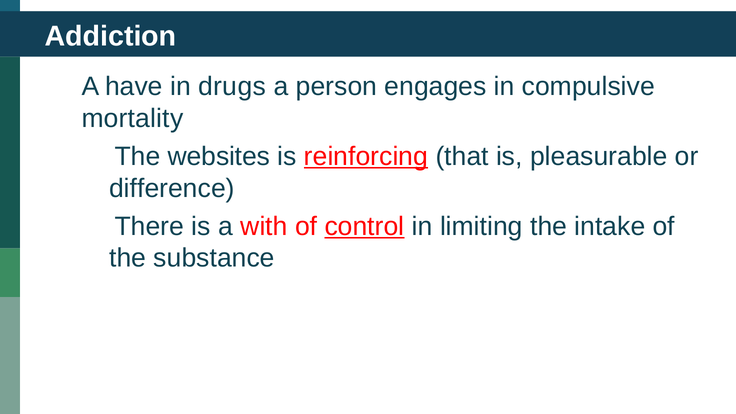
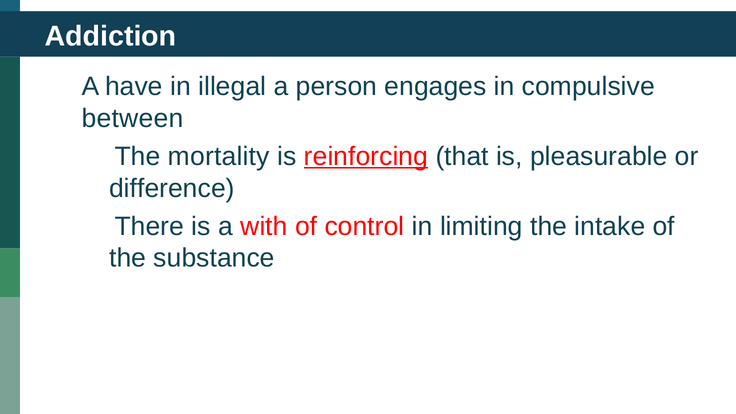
drugs: drugs -> illegal (232, 87)
mortality: mortality -> between (132, 118)
websites: websites -> mortality (219, 156)
control underline: present -> none (364, 226)
